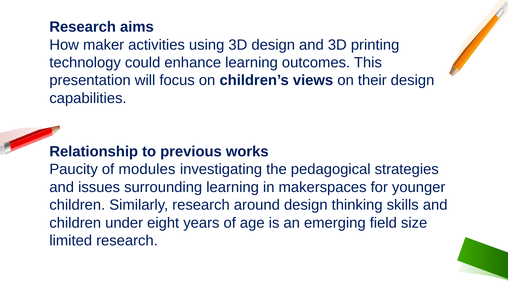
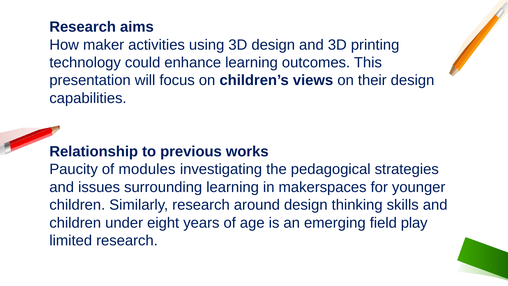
size: size -> play (414, 223)
